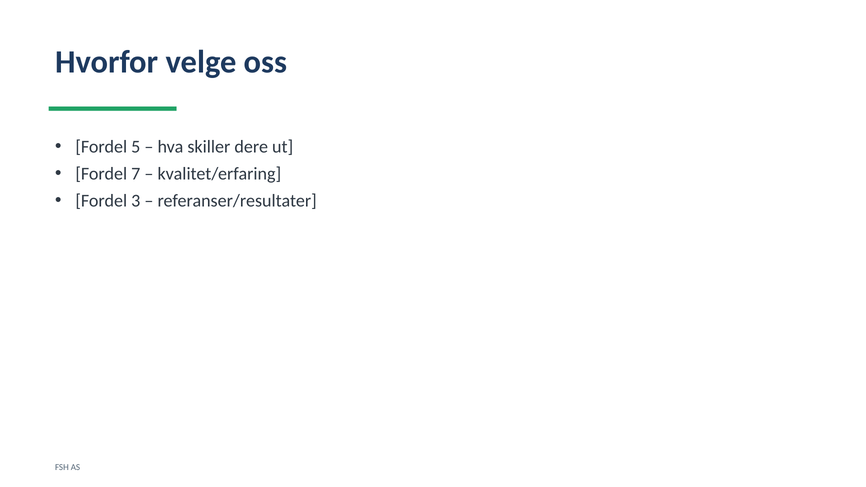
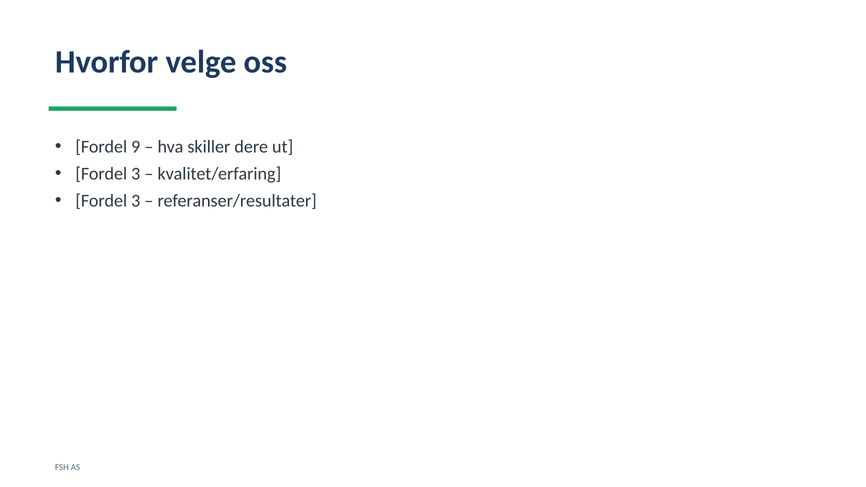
5: 5 -> 9 (136, 147)
7: 7 -> 3 (136, 174)
